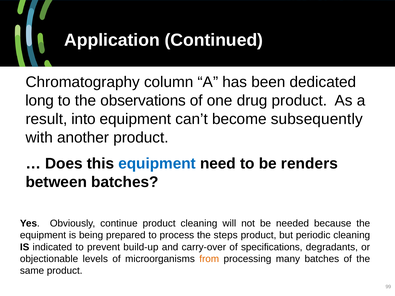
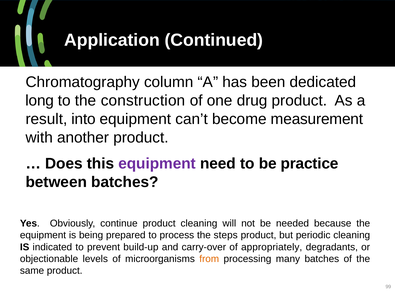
observations: observations -> construction (143, 101)
subsequently: subsequently -> measurement (317, 119)
equipment colour: blue -> purple (157, 164)
renders: renders -> practice (310, 164)
specifications: specifications -> appropriately (272, 247)
